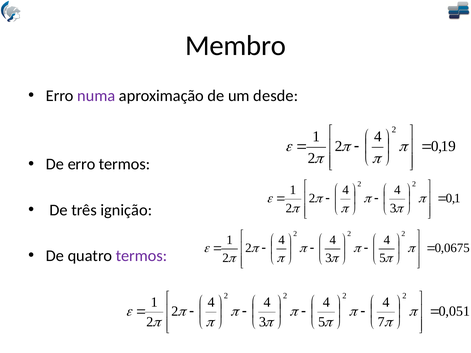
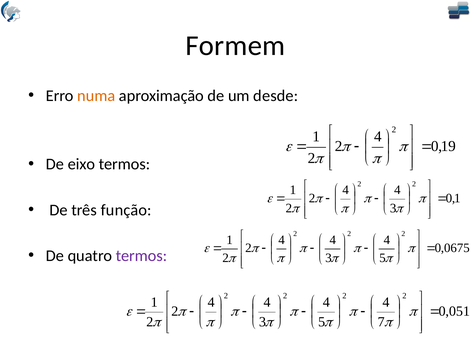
Membro: Membro -> Formem (235, 46)
numa colour: purple -> orange (96, 96)
De erro: erro -> eixo (81, 164)
ignição: ignição -> função (126, 210)
